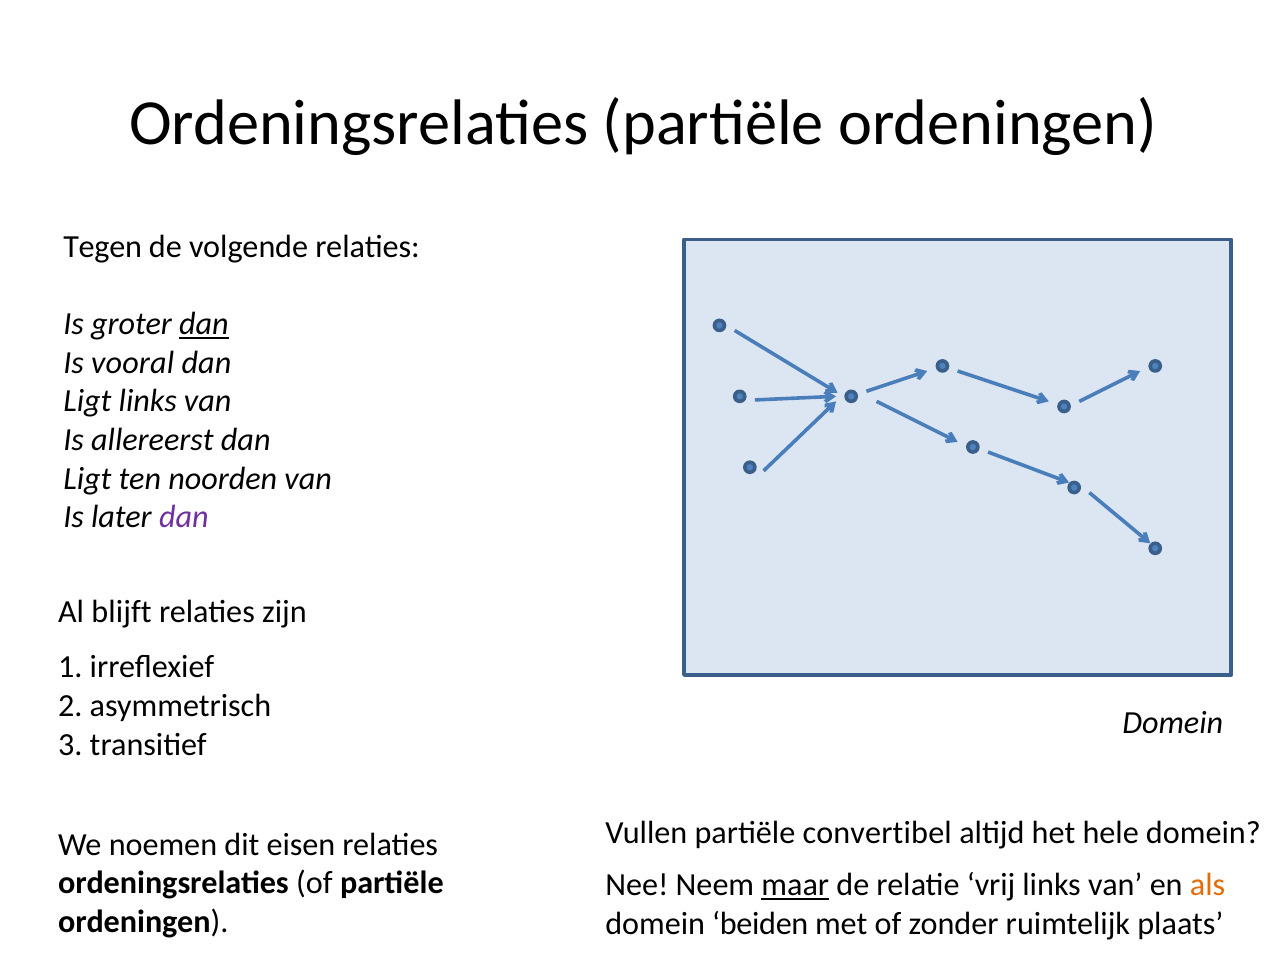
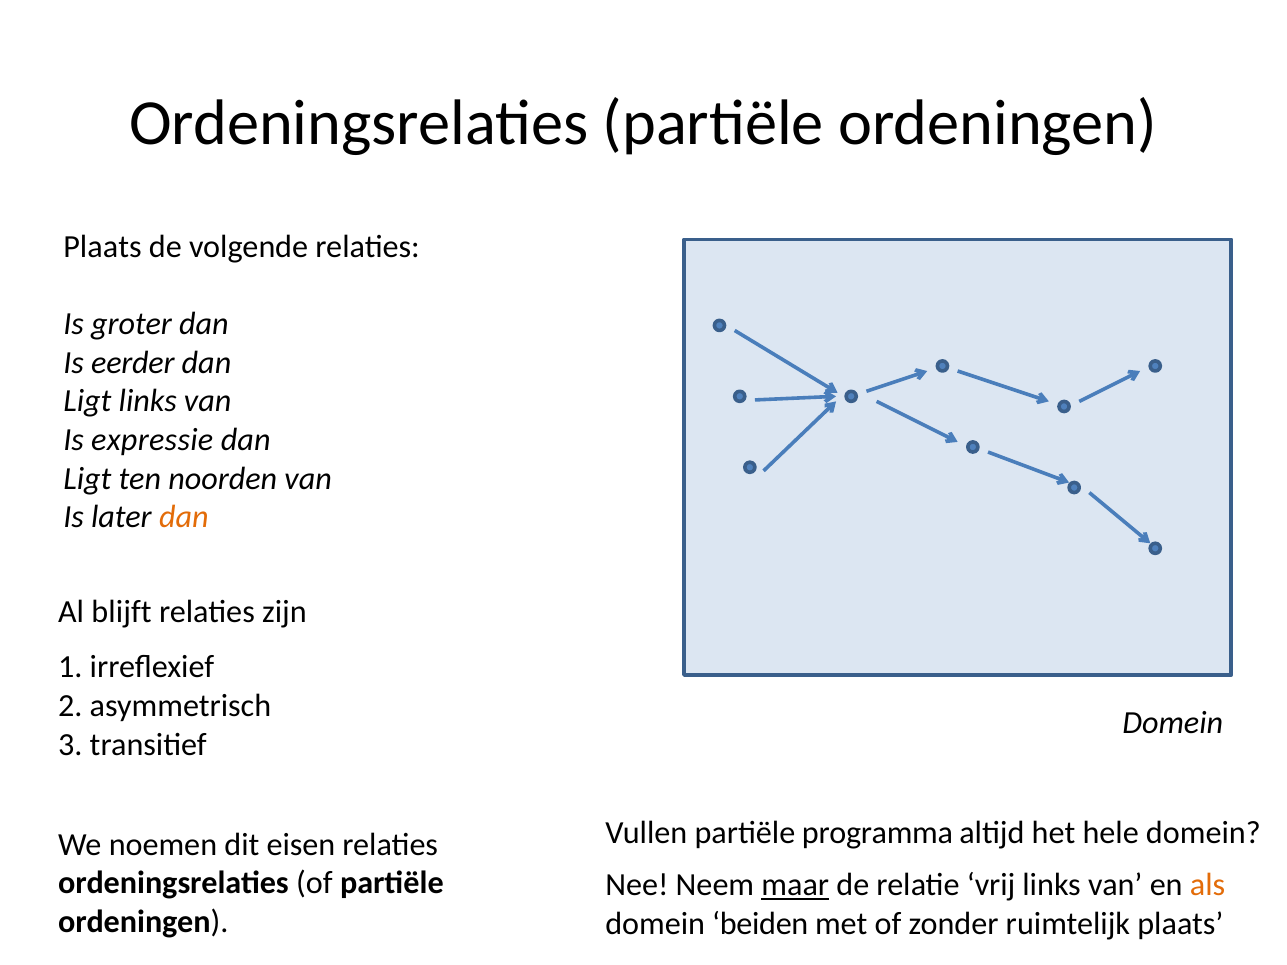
Tegen: Tegen -> Plaats (102, 247)
dan underline: present -> none (204, 324)
vooral: vooral -> eerder (133, 363)
allereerst: allereerst -> expressie (152, 440)
dan colour: purple -> orange (184, 517)
convertibel: convertibel -> programma (877, 833)
